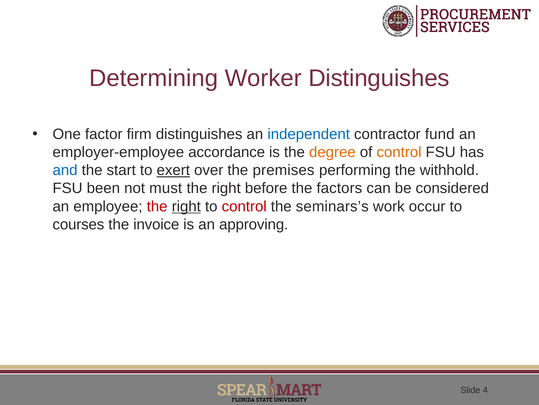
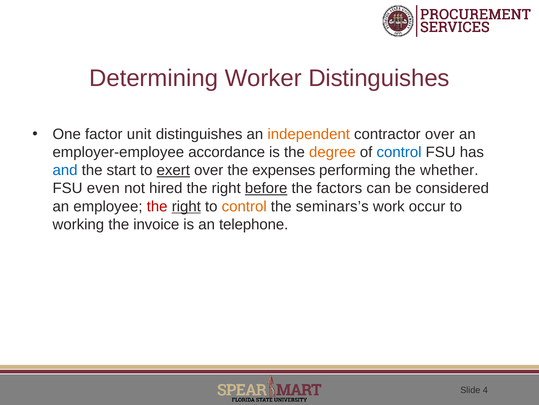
firm: firm -> unit (139, 134)
independent colour: blue -> orange (309, 134)
contractor fund: fund -> over (440, 134)
control colour: orange -> blue (399, 152)
premises: premises -> expenses (284, 170)
withhold: withhold -> whether (449, 170)
been: been -> even (103, 188)
must: must -> hired (166, 188)
before underline: none -> present (266, 188)
control colour: red -> orange (244, 206)
courses: courses -> working (78, 224)
approving: approving -> telephone (254, 224)
